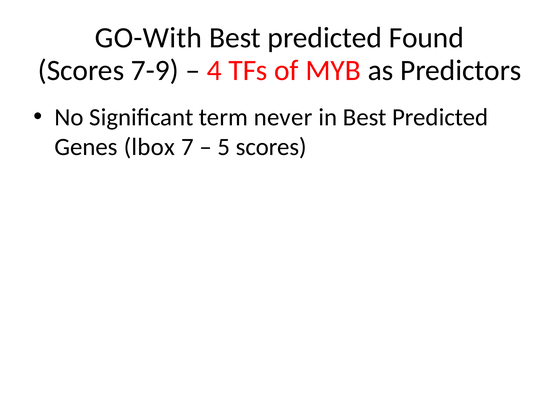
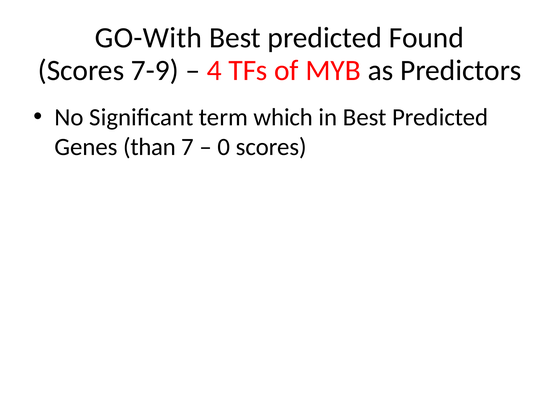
never: never -> which (283, 117)
lbox: lbox -> than (150, 147)
5: 5 -> 0 (224, 147)
